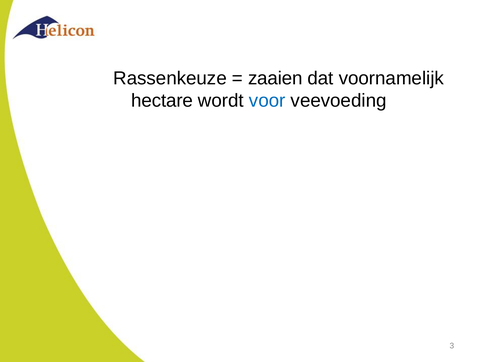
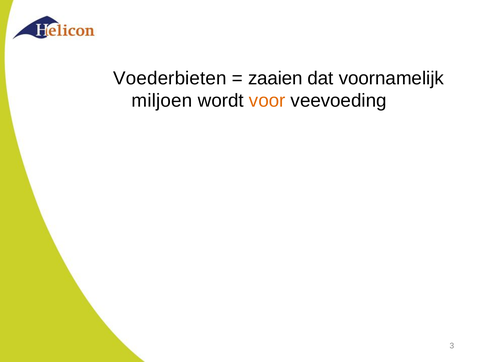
Rassenkeuze: Rassenkeuze -> Voederbieten (170, 78)
hectare: hectare -> miljoen (162, 101)
voor colour: blue -> orange (267, 101)
